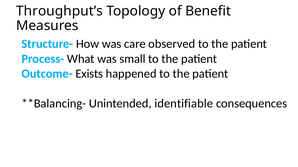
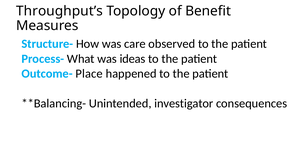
small: small -> ideas (133, 59)
Exists: Exists -> Place (89, 74)
identifiable: identifiable -> investigator (184, 104)
